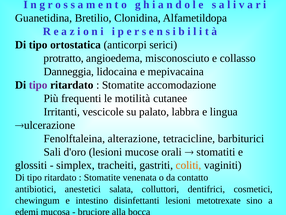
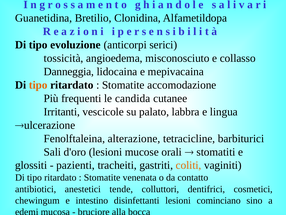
ortostatica: ortostatica -> evoluzione (75, 45)
protratto: protratto -> tossicità (64, 58)
tipo colour: purple -> orange (38, 85)
motilità: motilità -> candida (133, 98)
simplex: simplex -> pazienti (76, 165)
salata: salata -> tende (121, 189)
metotrexate: metotrexate -> cominciano (219, 200)
